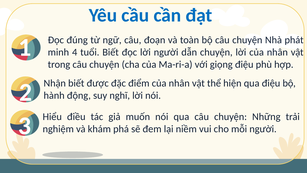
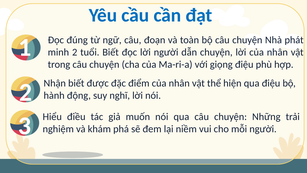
minh 4: 4 -> 2 (75, 52)
